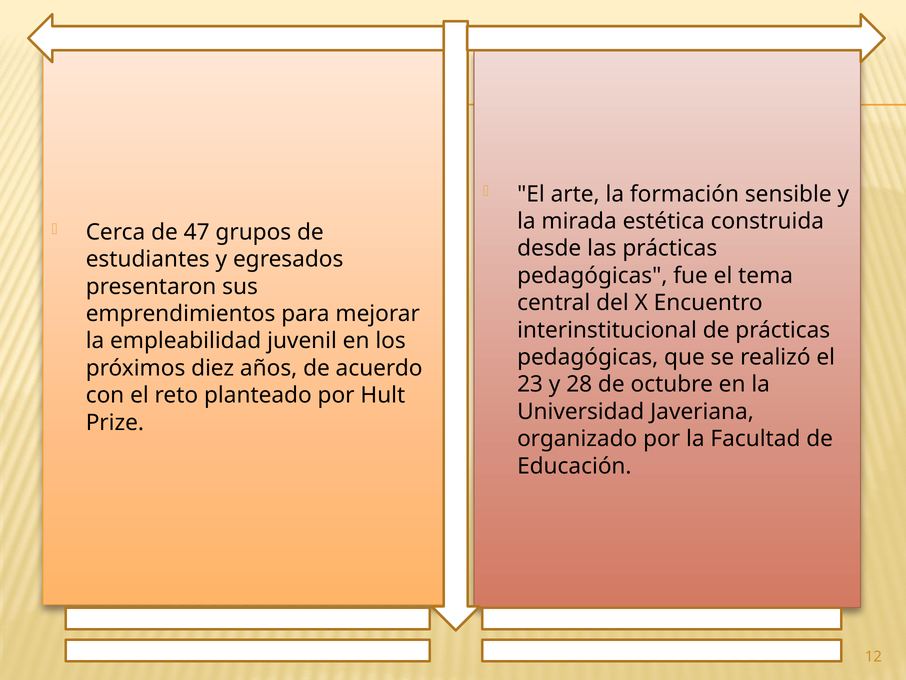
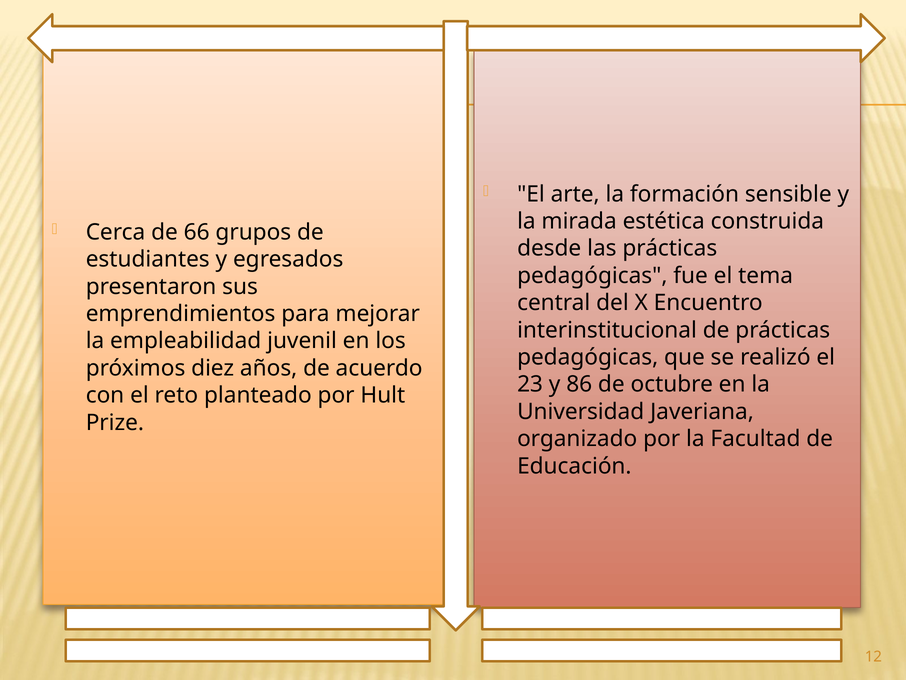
47: 47 -> 66 (197, 232)
28: 28 -> 86 (579, 384)
